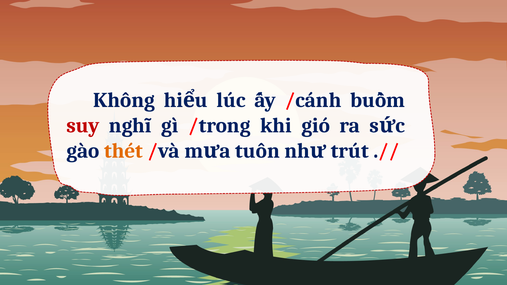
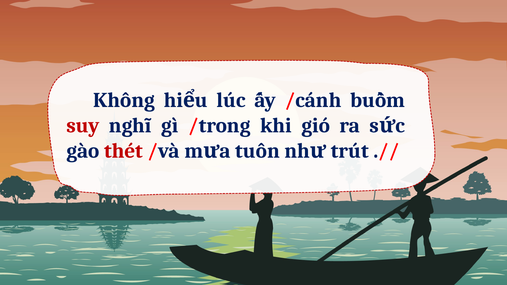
thét colour: orange -> red (123, 151)
